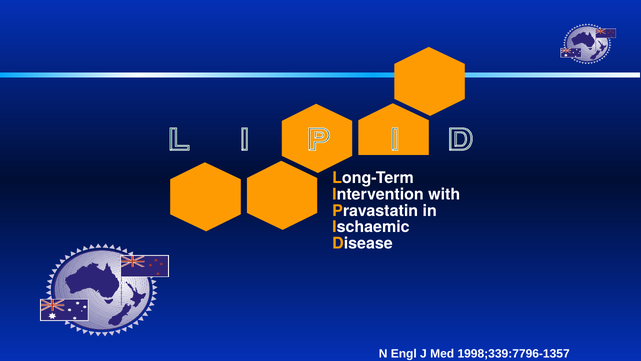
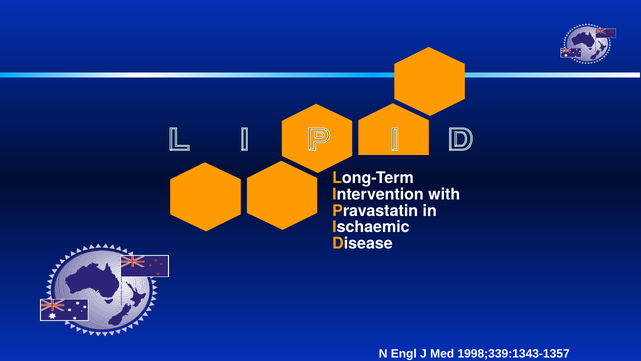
1998;339:7796-1357: 1998;339:7796-1357 -> 1998;339:1343-1357 (514, 353)
